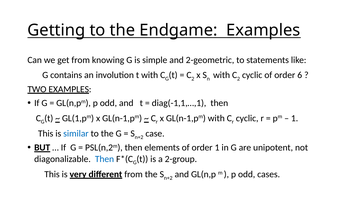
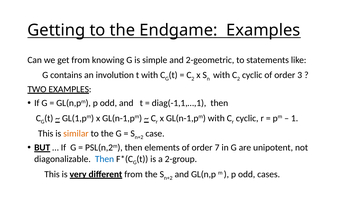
6: 6 -> 3 (300, 75)
similar colour: blue -> orange (76, 134)
order 1: 1 -> 7 (217, 148)
